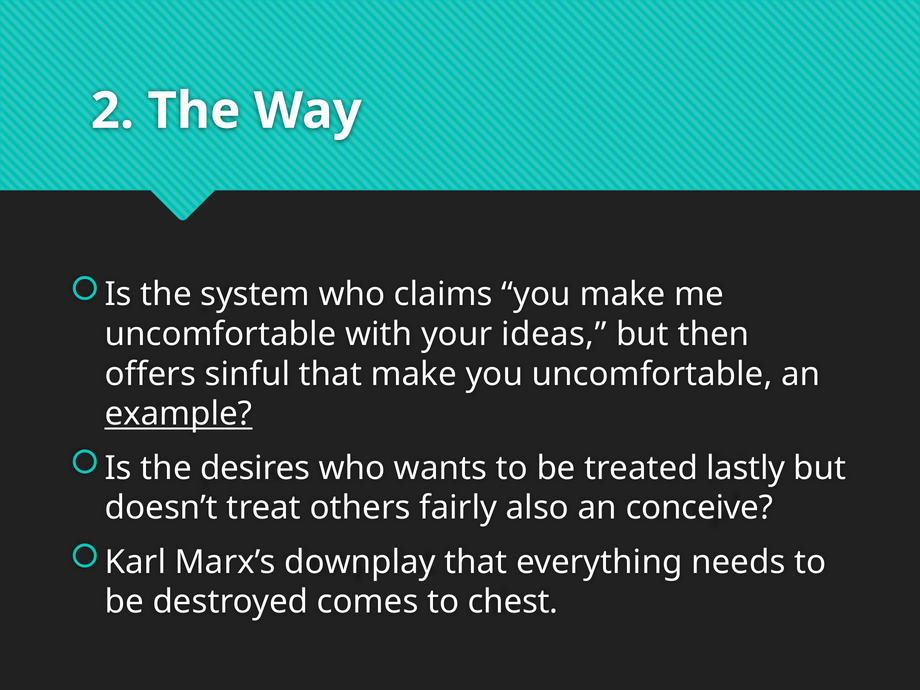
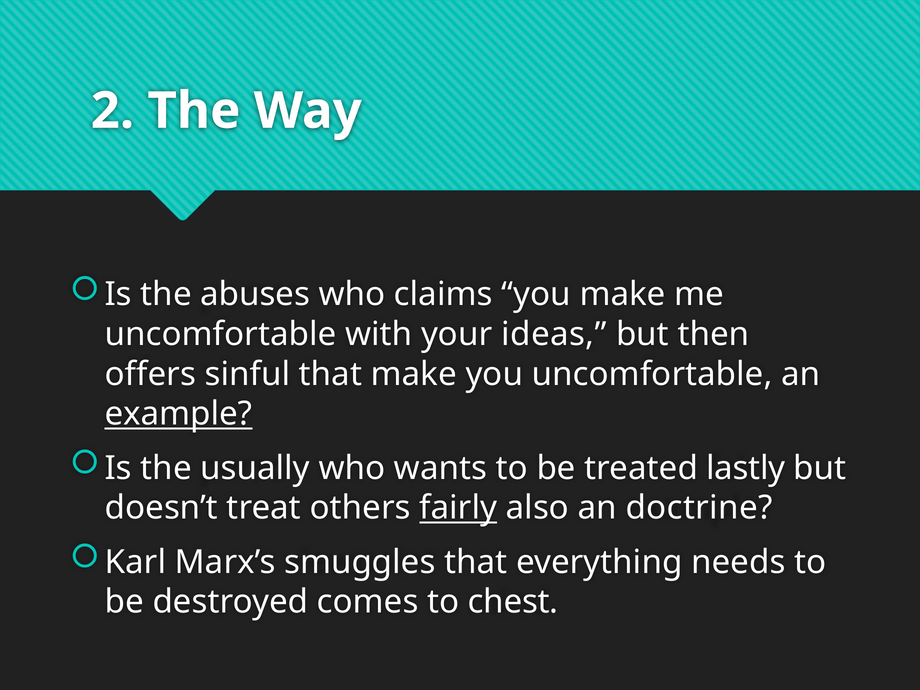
system: system -> abuses (255, 294)
desires: desires -> usually (255, 468)
fairly underline: none -> present (458, 508)
conceive: conceive -> doctrine (699, 508)
downplay: downplay -> smuggles (360, 562)
